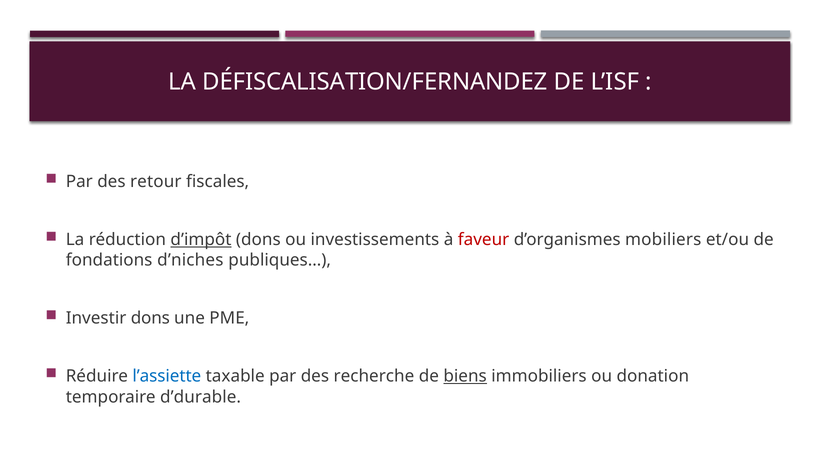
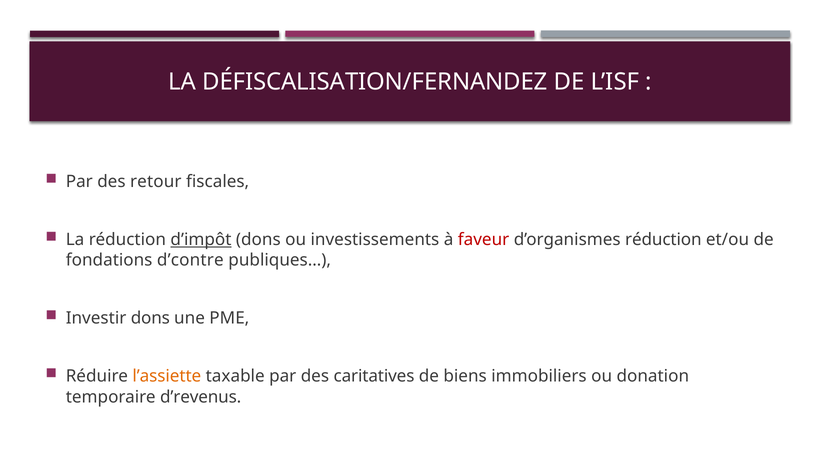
d’organismes mobiliers: mobiliers -> réduction (663, 240)
d’niches: d’niches -> d’contre (190, 260)
l’assiette colour: blue -> orange (167, 377)
recherche: recherche -> caritatives (374, 377)
biens underline: present -> none (465, 377)
d’durable: d’durable -> d’revenus (201, 397)
